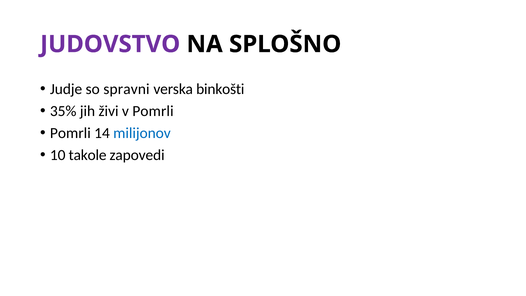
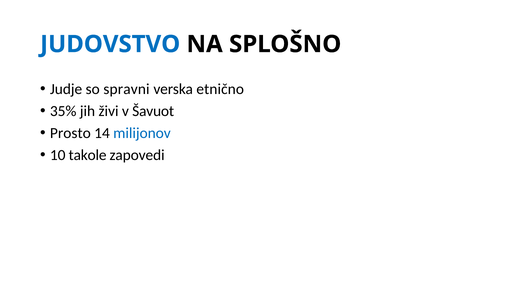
JUDOVSTVO colour: purple -> blue (110, 44)
binkošti: binkošti -> etnično (220, 89)
v Pomrli: Pomrli -> Šavuot (153, 111)
Pomrli: Pomrli -> Prosto (70, 133)
